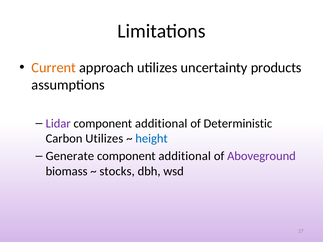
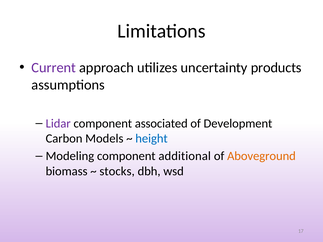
Current colour: orange -> purple (54, 68)
additional: additional -> associated (161, 124)
Deterministic: Deterministic -> Development (238, 124)
Carbon Utilizes: Utilizes -> Models (104, 139)
Generate: Generate -> Modeling (70, 156)
Aboveground colour: purple -> orange (261, 156)
